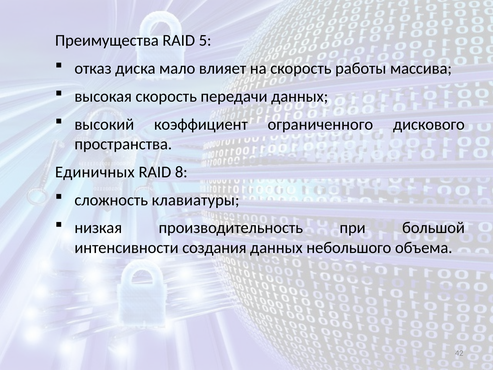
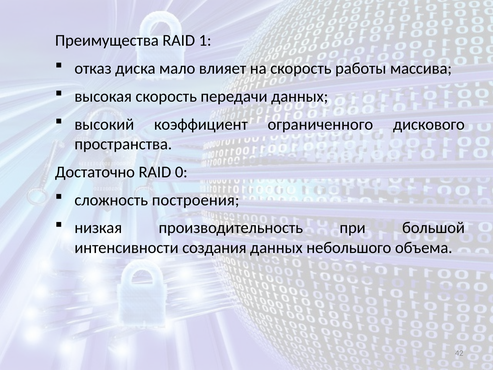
5: 5 -> 1 (205, 40)
Единичных: Единичных -> Достаточно (95, 172)
8: 8 -> 0 (181, 172)
клавиатуры: клавиатуры -> построения (196, 200)
